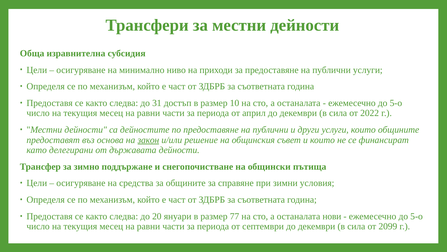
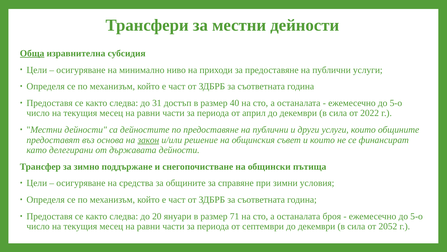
Обща underline: none -> present (32, 53)
10: 10 -> 40 (235, 103)
77: 77 -> 71 (235, 216)
нови: нови -> броя (332, 216)
2099: 2099 -> 2052 (388, 226)
